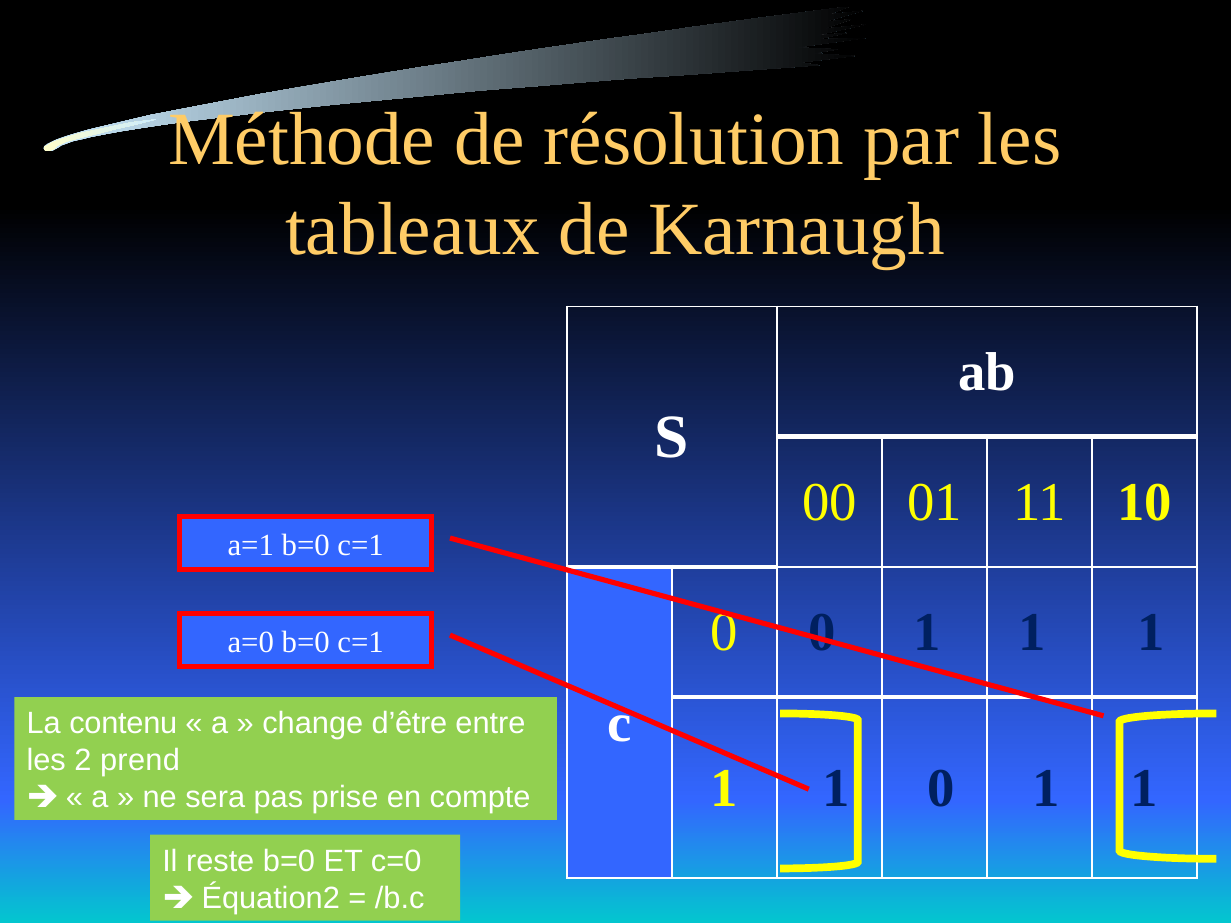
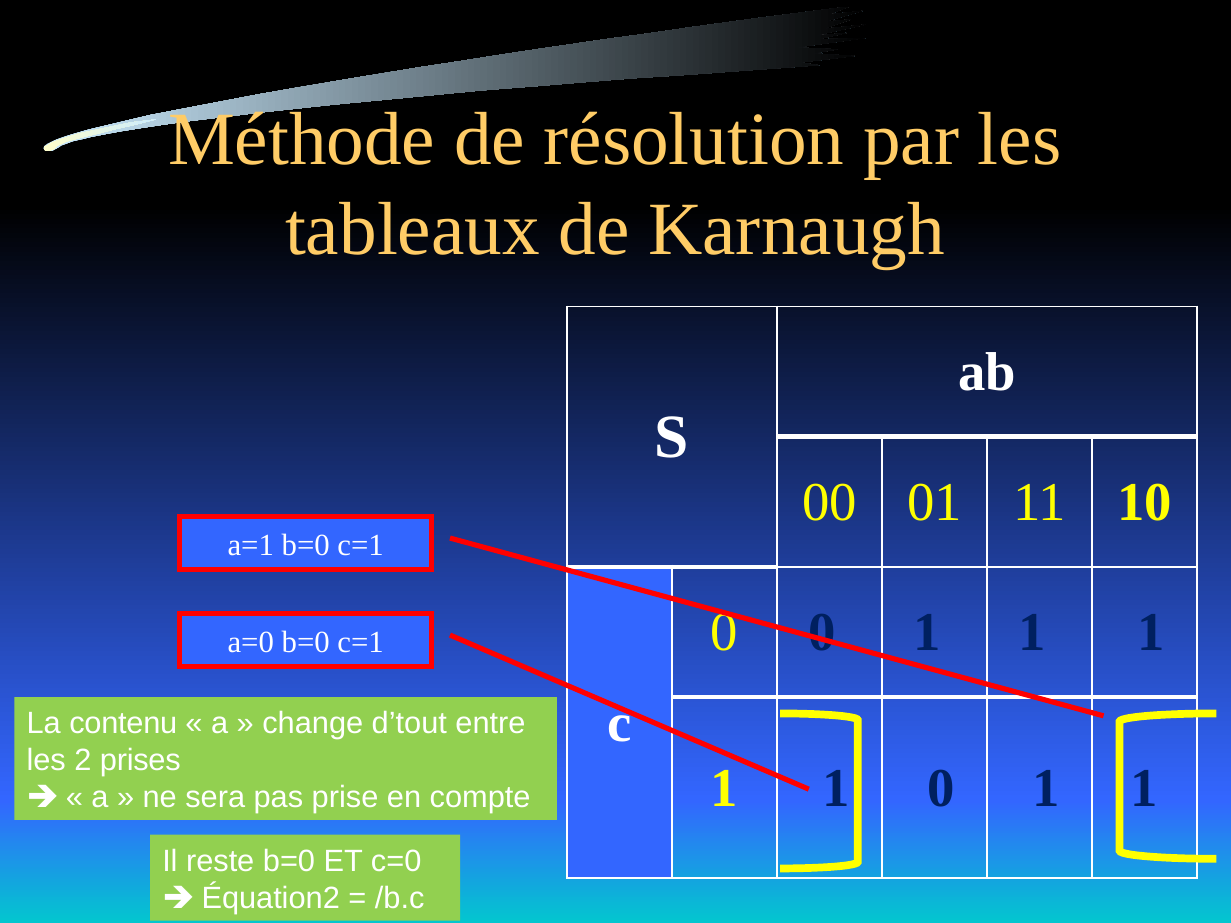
d’être: d’être -> d’tout (409, 724)
prend: prend -> prises (140, 761)
